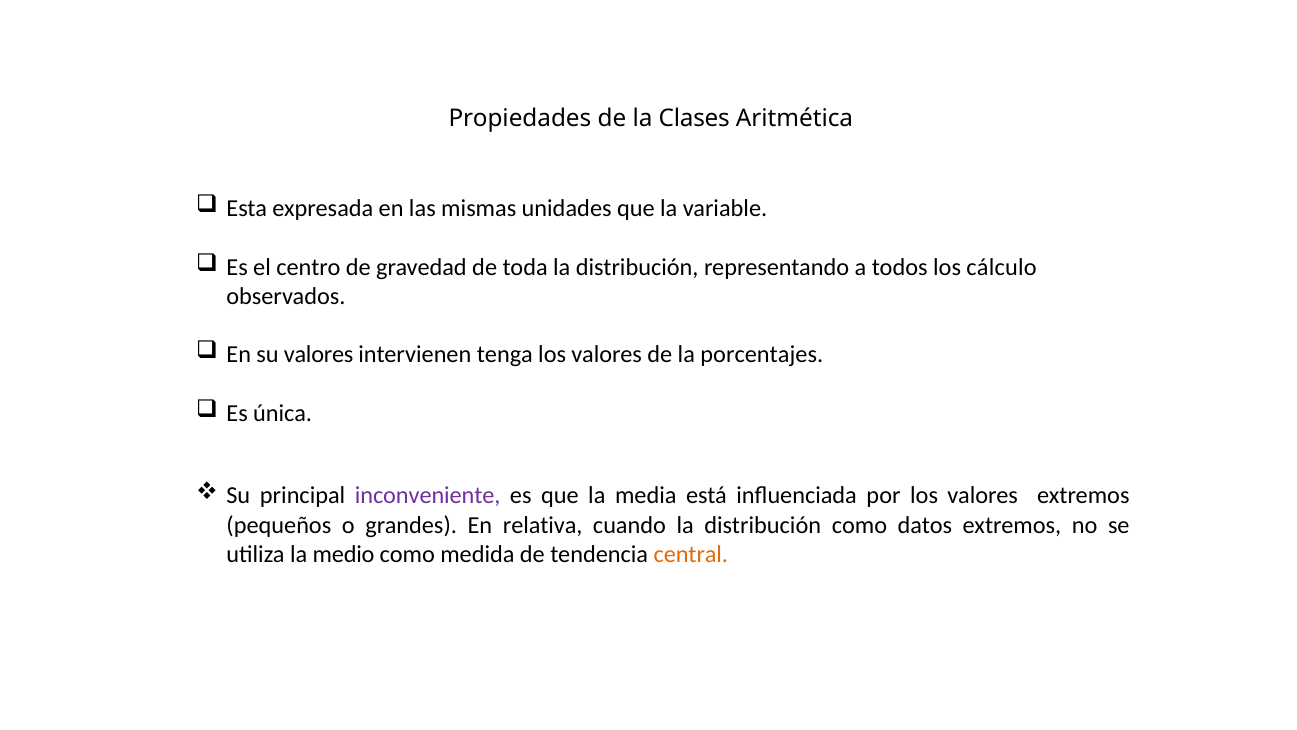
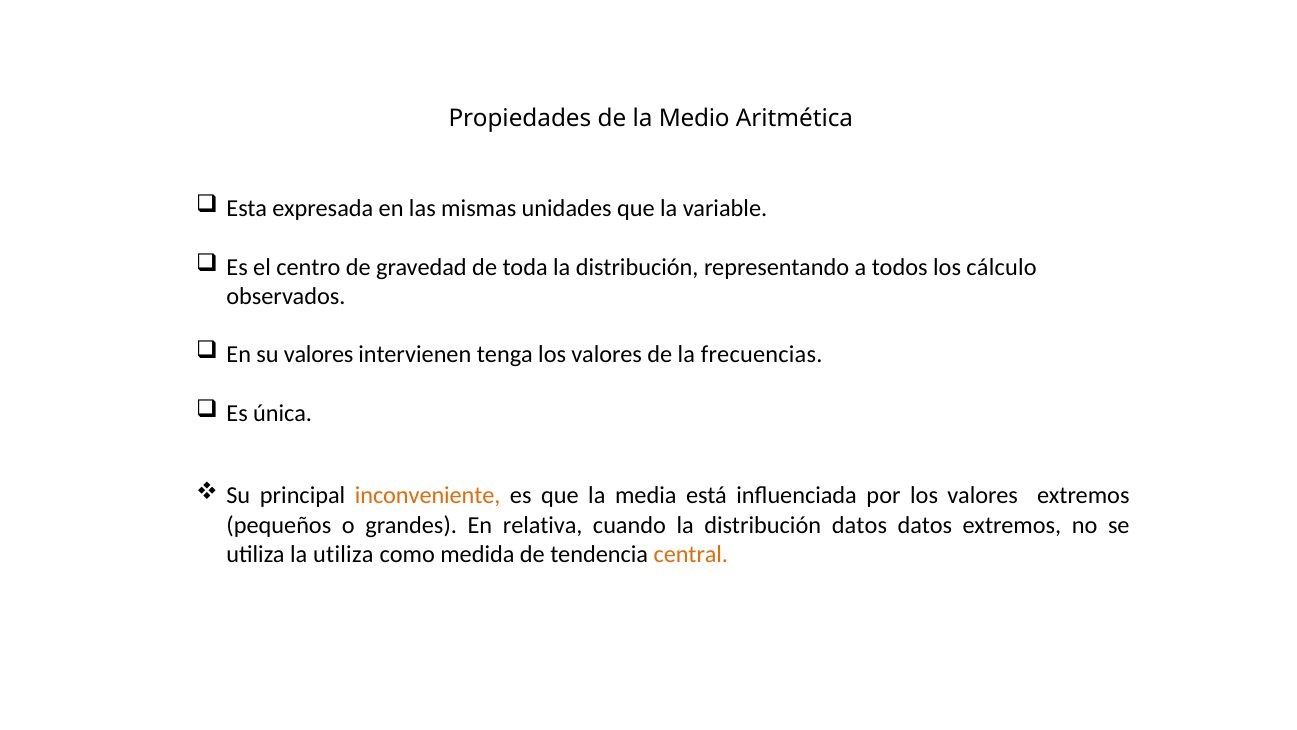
Clases: Clases -> Medio (694, 118)
porcentajes: porcentajes -> frecuencias (762, 355)
inconveniente colour: purple -> orange (428, 496)
distribución como: como -> datos (859, 525)
la medio: medio -> utiliza (343, 554)
